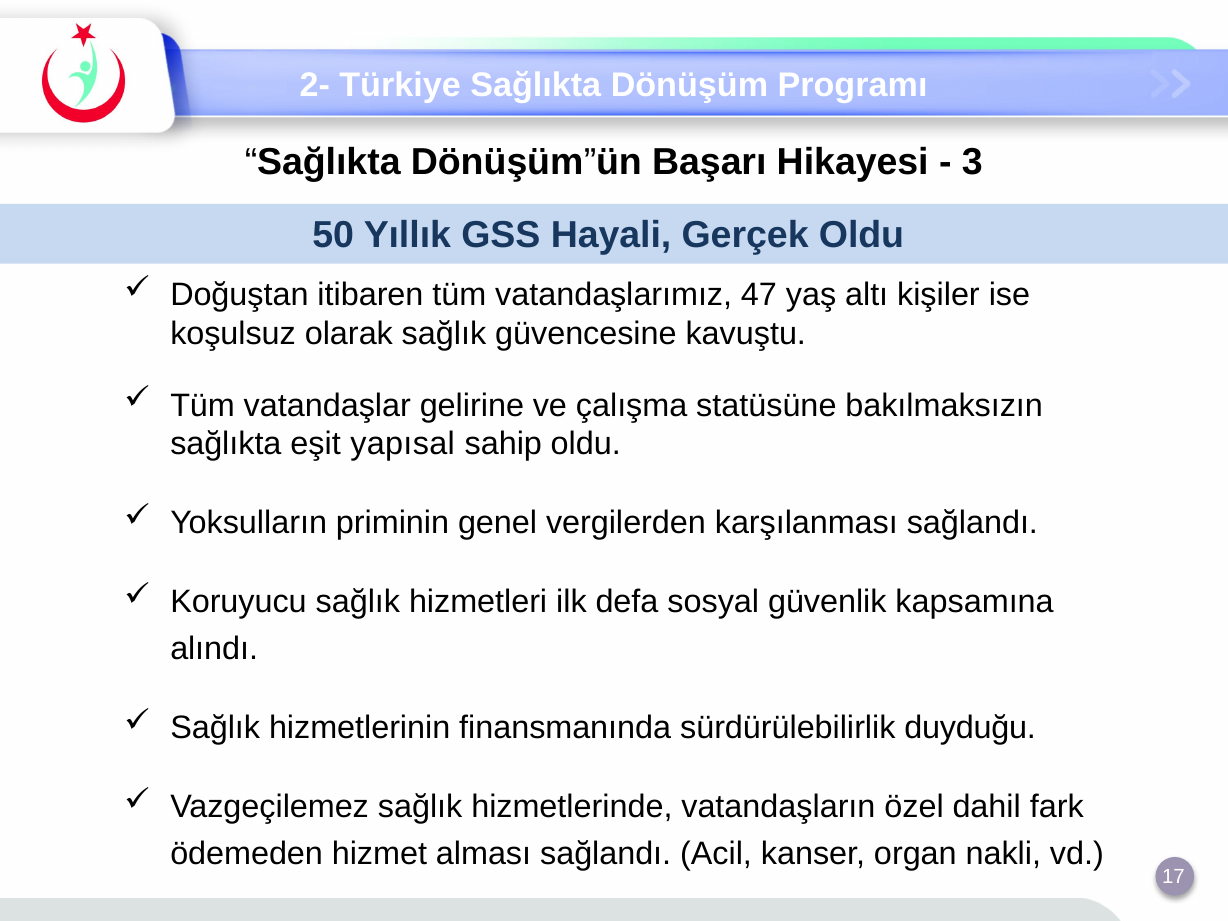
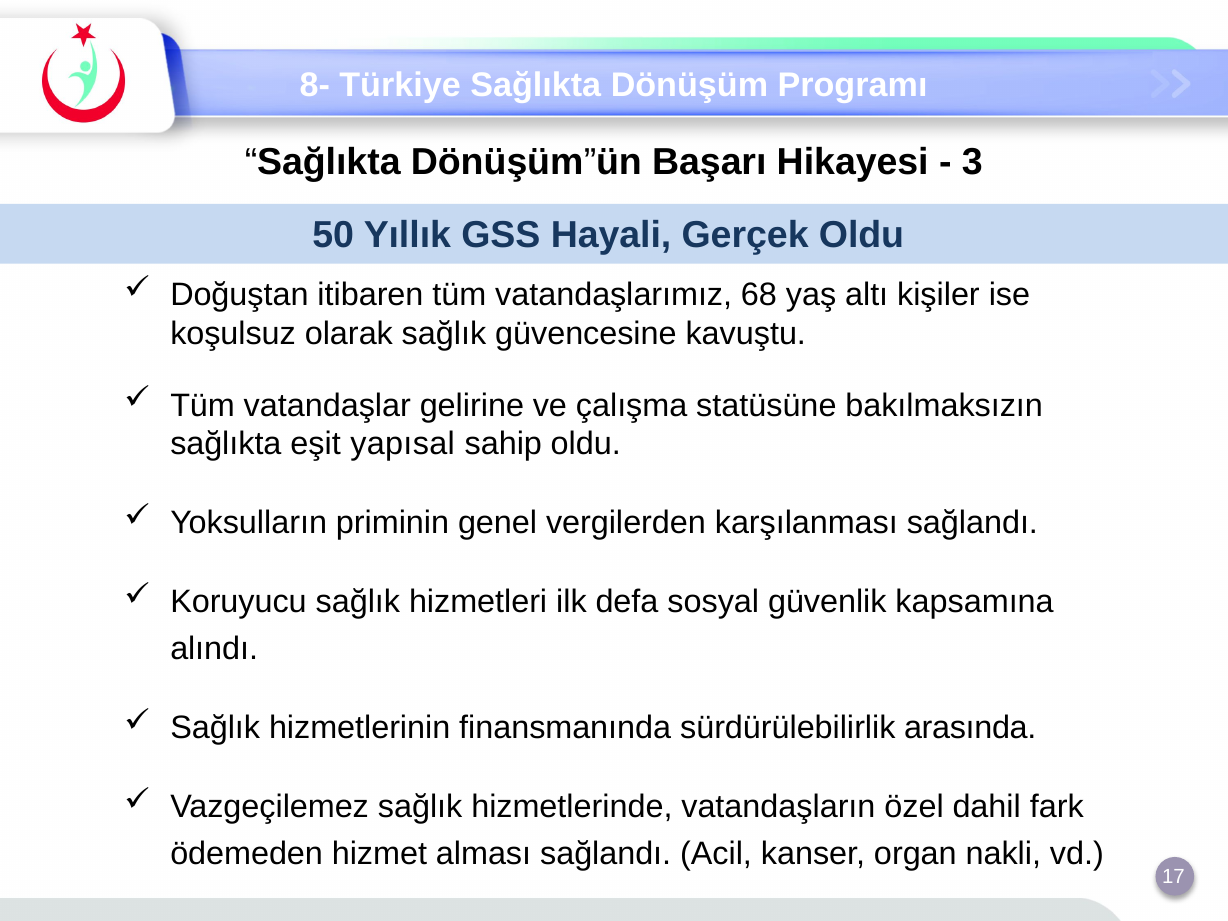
2-: 2- -> 8- (315, 85)
47: 47 -> 68 (759, 295)
duyduğu: duyduğu -> arasında (970, 728)
